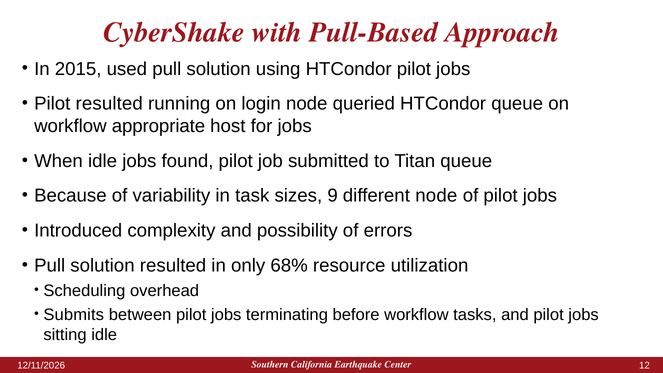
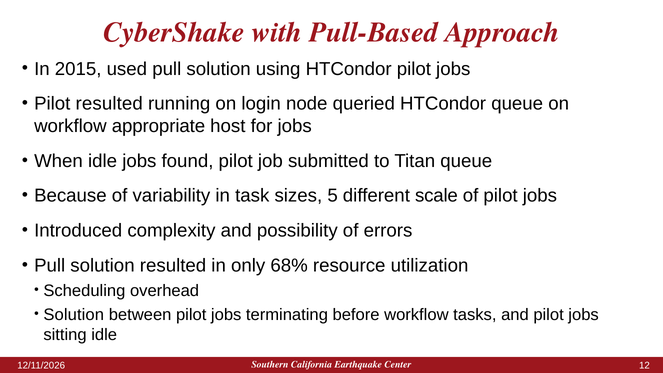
9: 9 -> 5 (333, 196)
different node: node -> scale (436, 196)
Submits: Submits -> Solution (74, 315)
